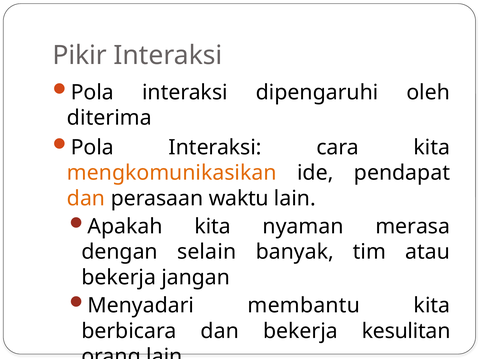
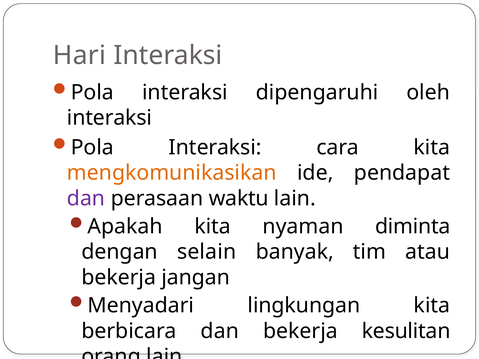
Pikir: Pikir -> Hari (79, 55)
diterima: diterima -> interaksi (109, 118)
dan colour: orange -> purple (86, 199)
merasa: merasa -> diminta (413, 227)
membantu: membantu -> lingkungan (304, 306)
